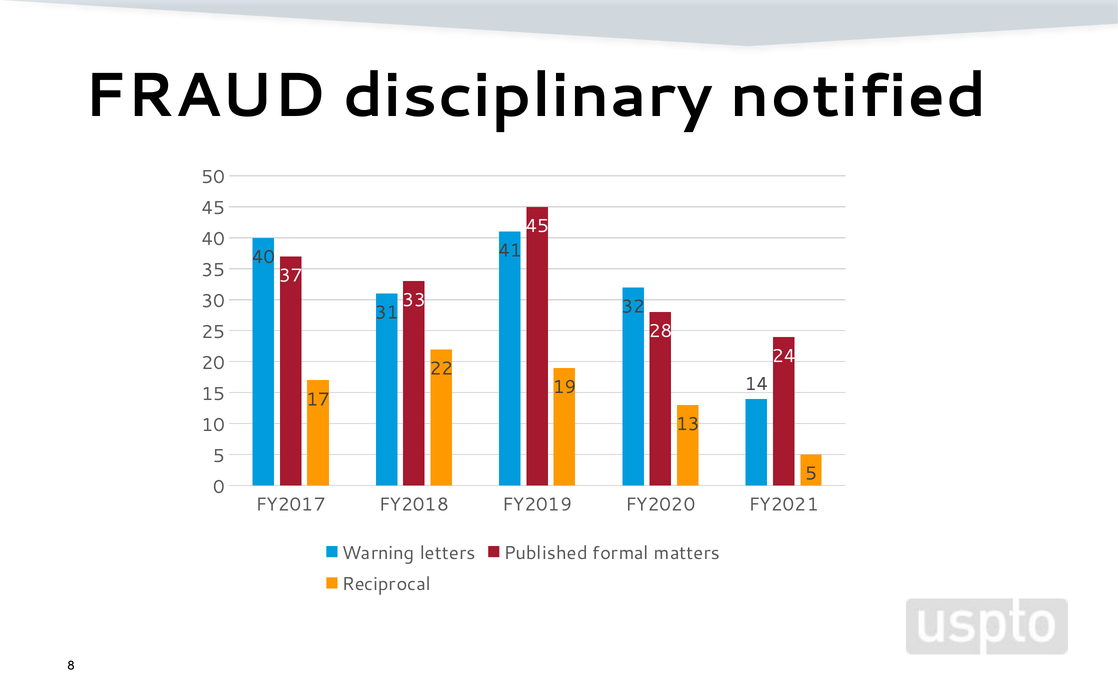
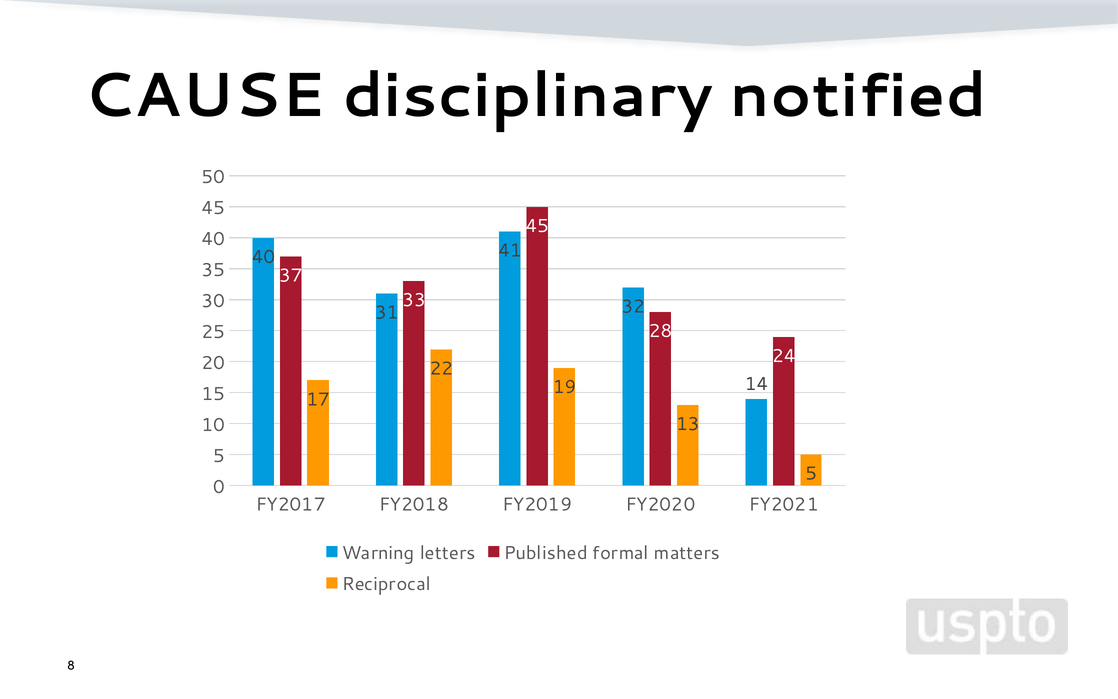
FRAUD: FRAUD -> CAUSE (204, 96)
